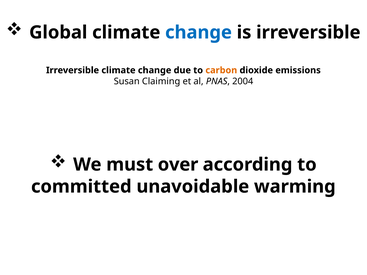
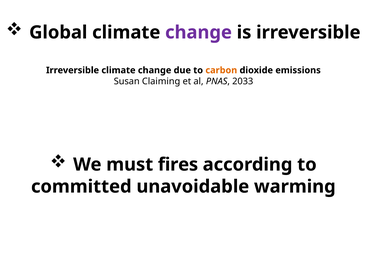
change colour: blue -> purple (199, 32)
2004: 2004 -> 2033 (243, 81)
over: over -> fires (178, 165)
